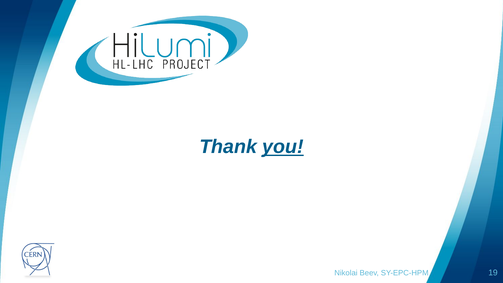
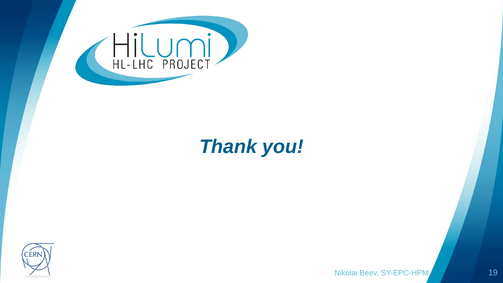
you underline: present -> none (283, 147)
